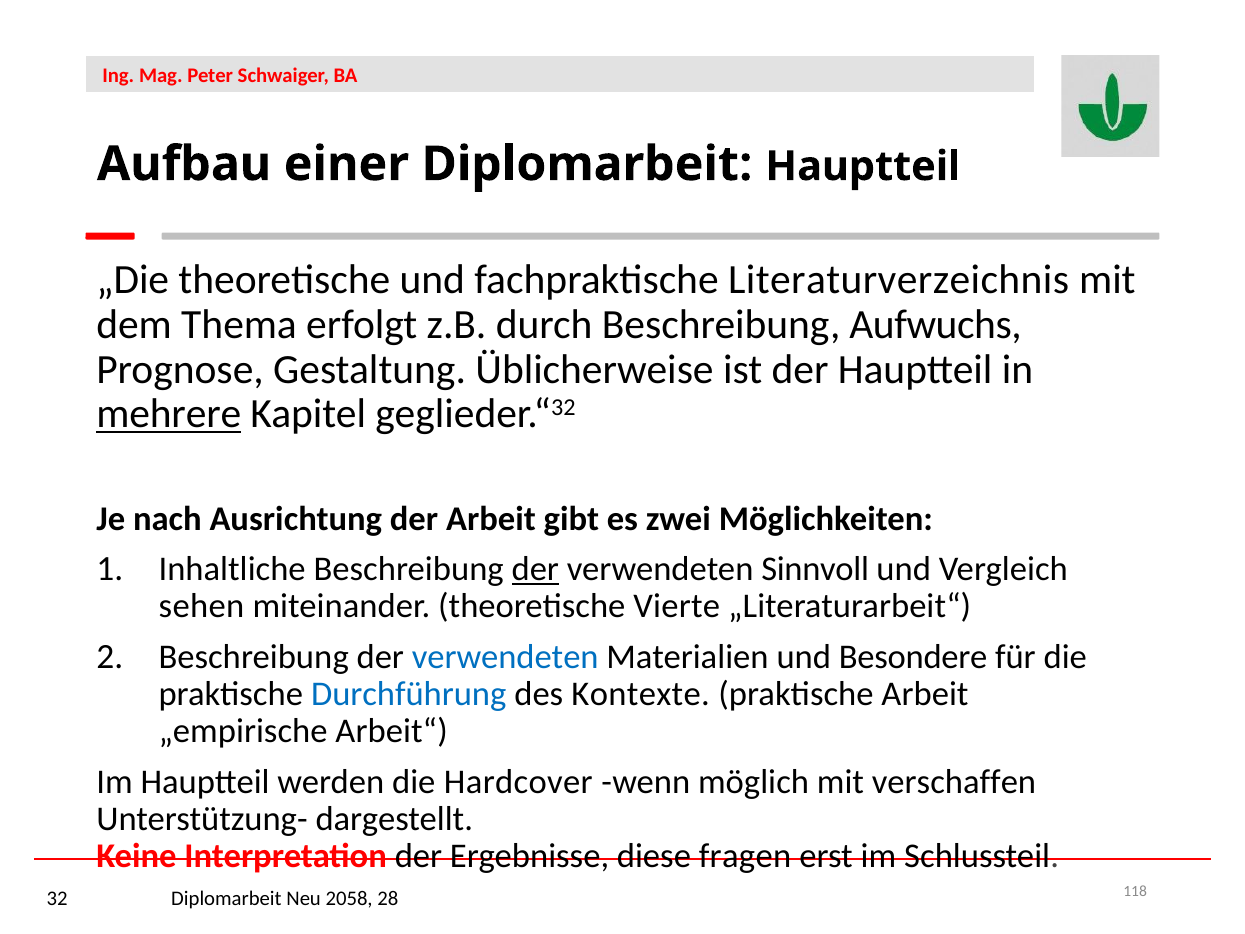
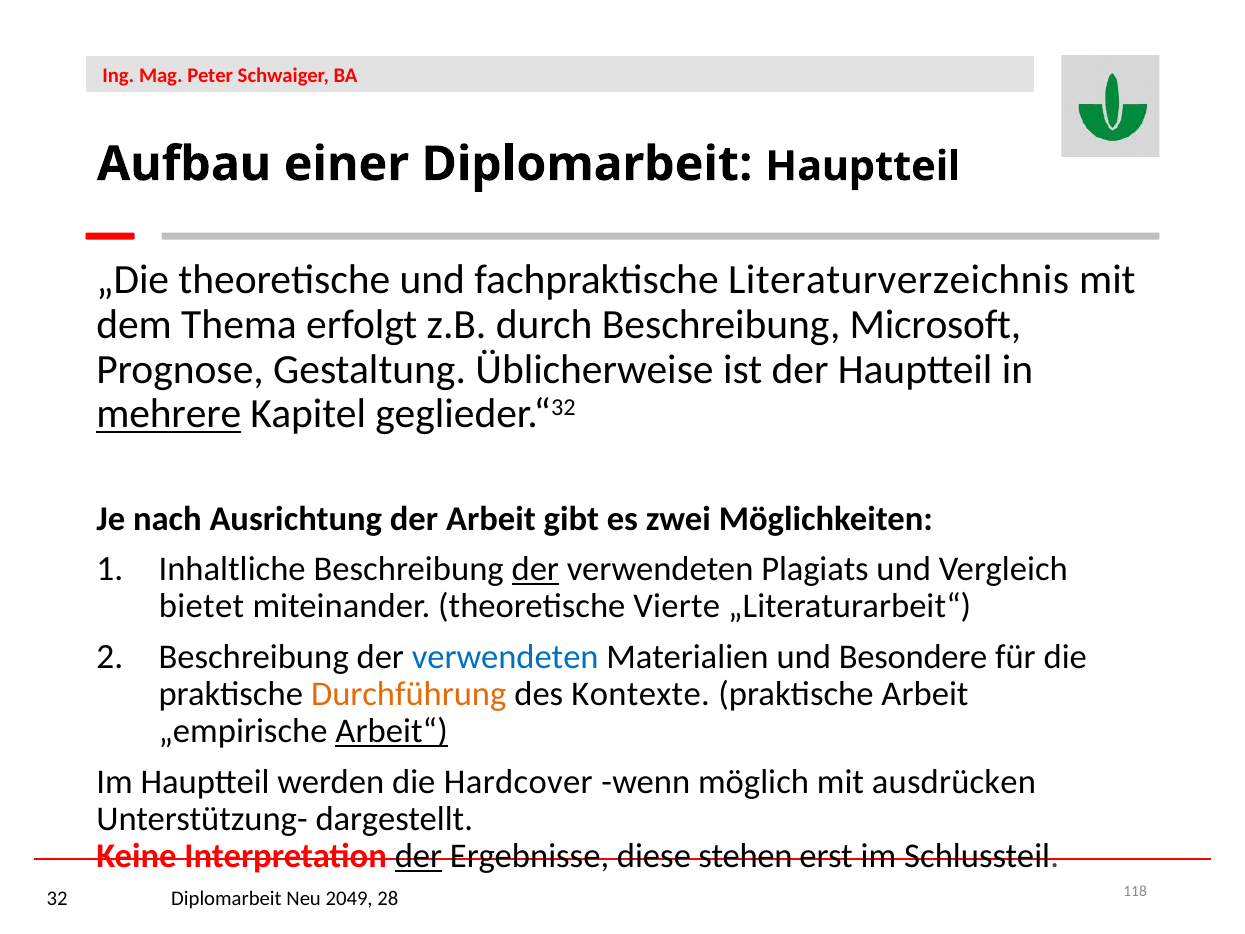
Aufwuchs: Aufwuchs -> Microsoft (935, 324)
Sinnvoll: Sinnvoll -> Plagiats (815, 569)
sehen: sehen -> bietet (201, 606)
Durchführung colour: blue -> orange (409, 694)
Arbeit“ underline: none -> present (392, 731)
verschaffen: verschaffen -> ausdrücken (954, 782)
der underline: none -> present (418, 856)
fragen: fragen -> stehen (745, 856)
2058: 2058 -> 2049 (349, 898)
